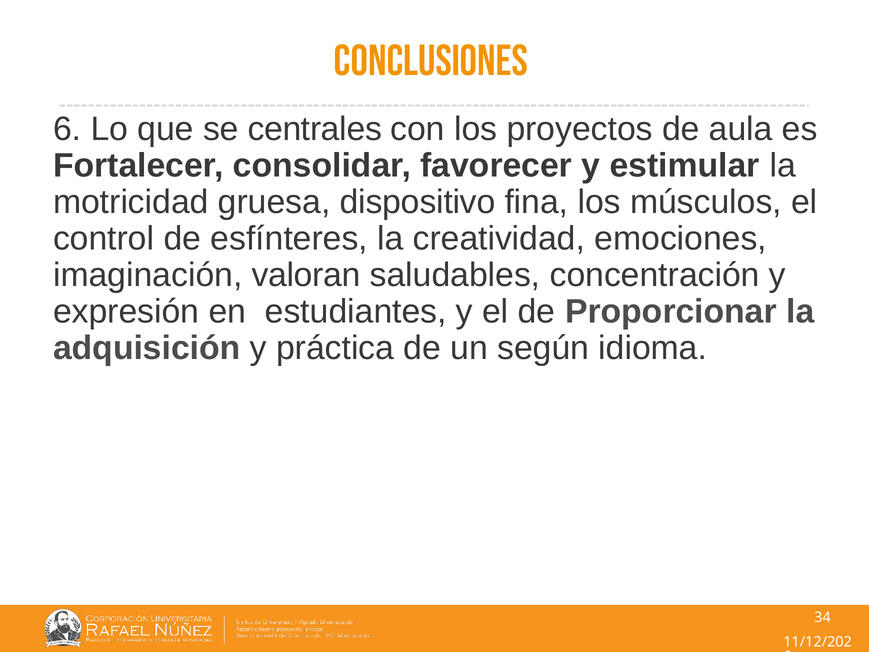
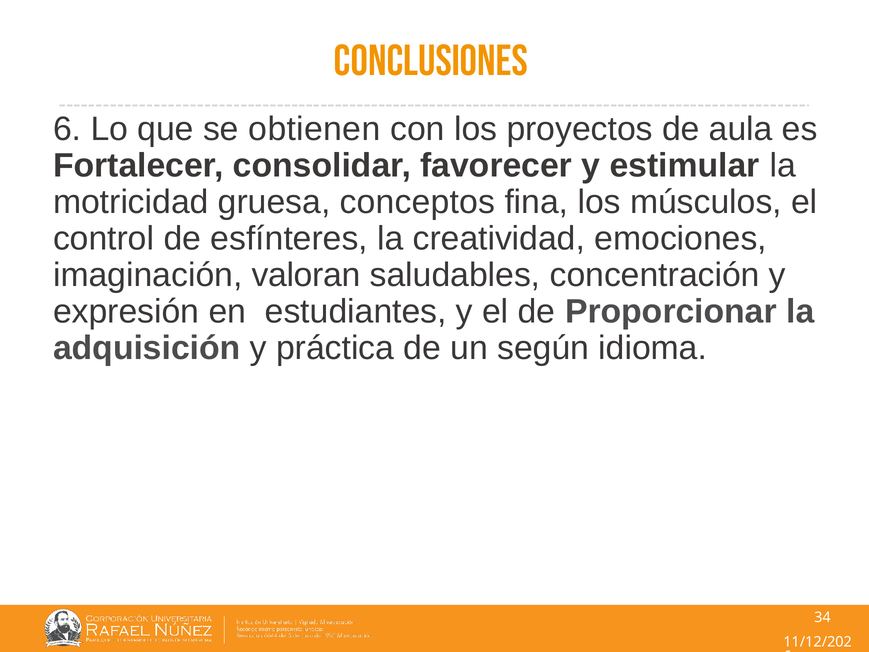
centrales: centrales -> obtienen (314, 129)
dispositivo: dispositivo -> conceptos (417, 202)
